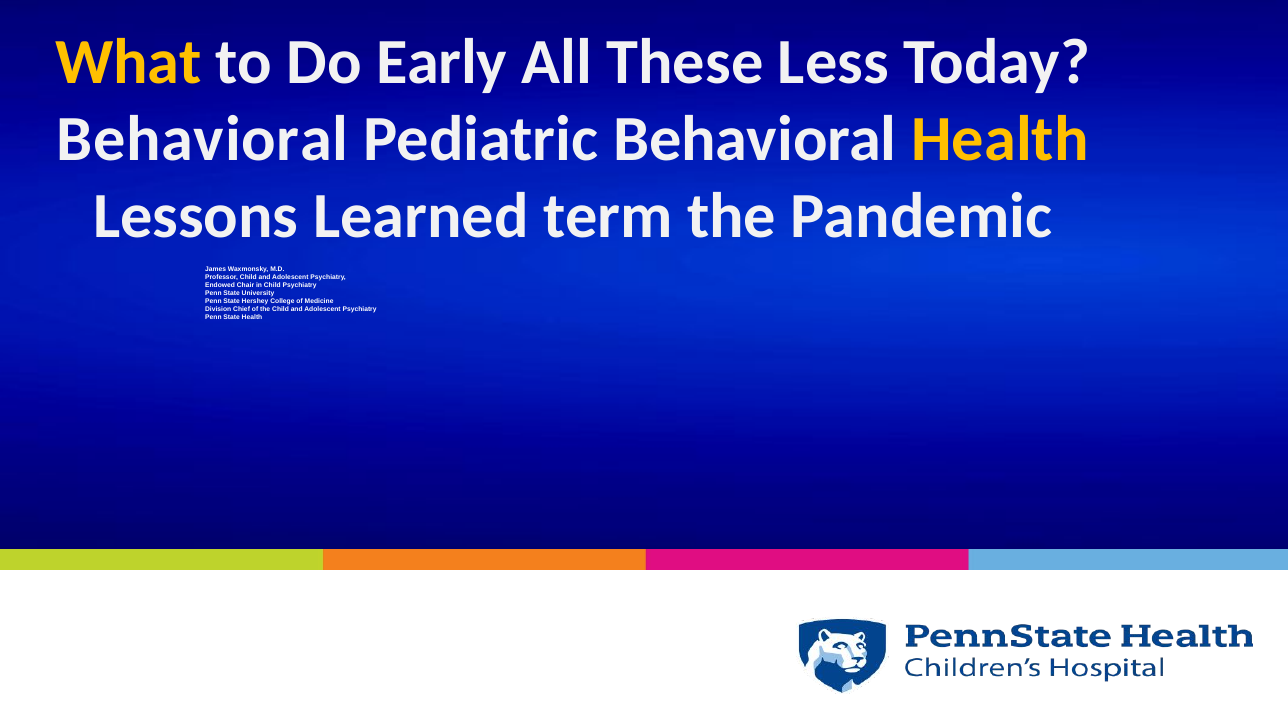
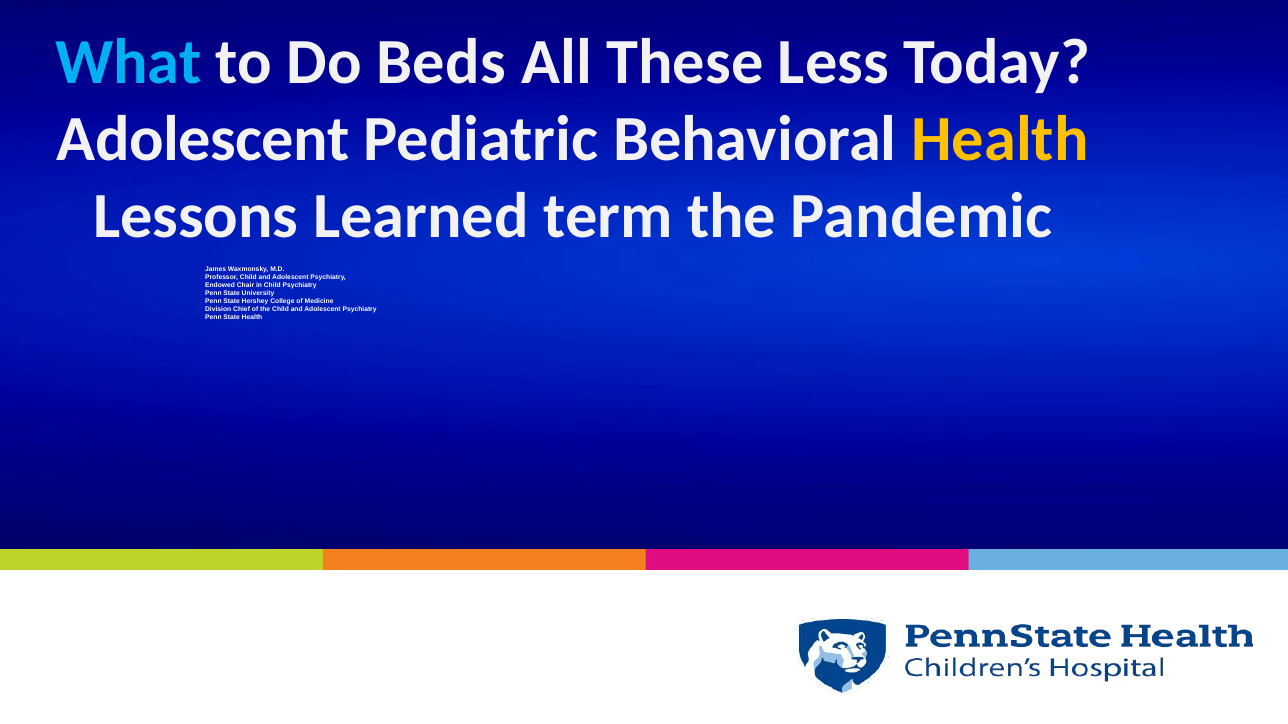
What colour: yellow -> light blue (128, 62)
Early: Early -> Beds (441, 62)
Behavioral: Behavioral -> Adolescent (203, 139)
